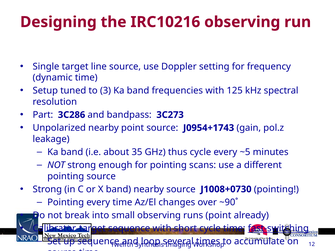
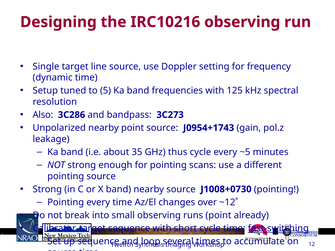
3: 3 -> 5 (106, 91)
Part: Part -> Also (43, 115)
~90˚: ~90˚ -> ~12˚ (229, 202)
